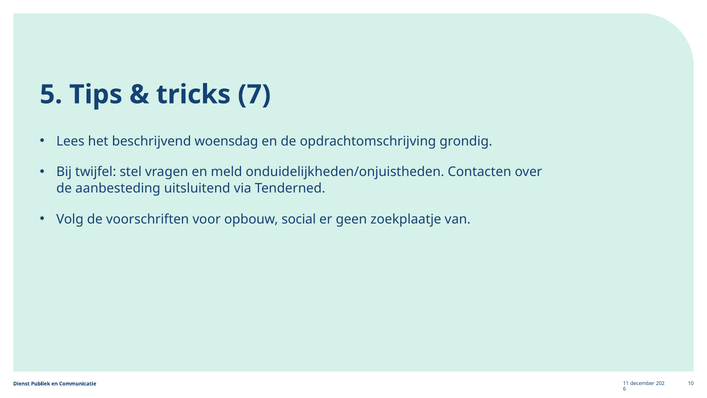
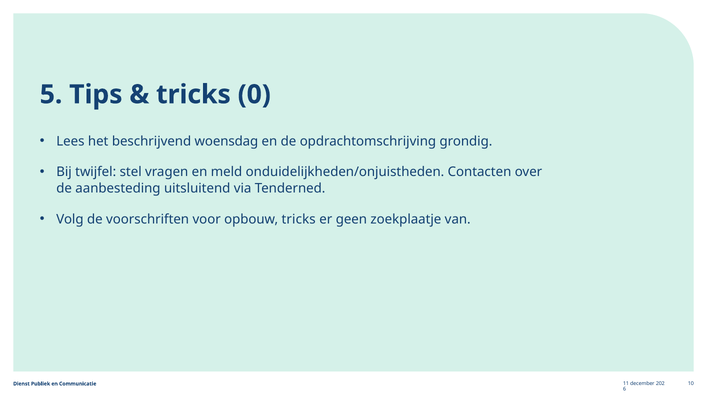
7: 7 -> 0 (254, 94)
opbouw social: social -> tricks (299, 219)
